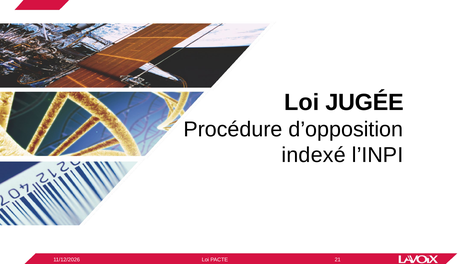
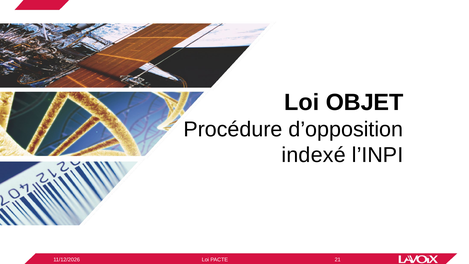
JUGÉE: JUGÉE -> OBJET (365, 102)
